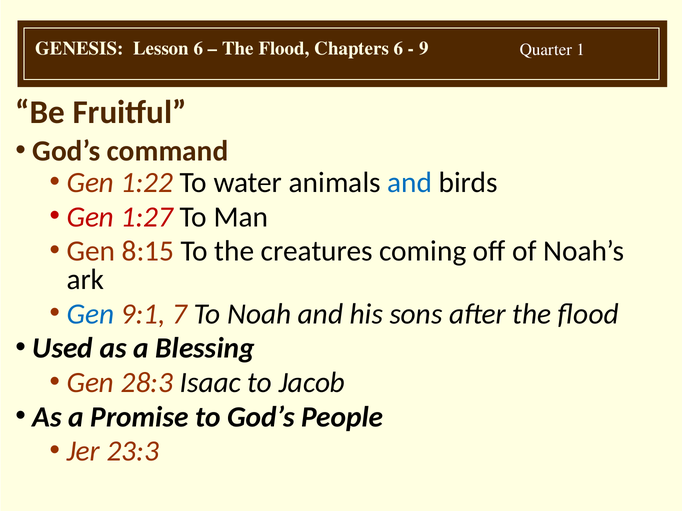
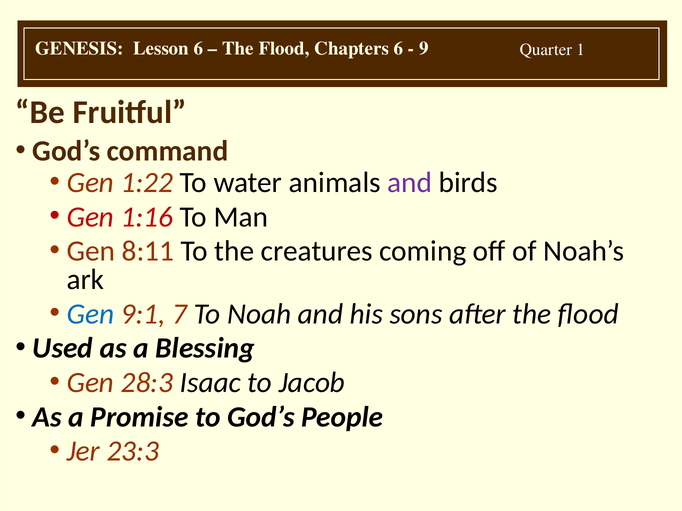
and colour: blue -> purple (410, 183)
1:27: 1:27 -> 1:16 (147, 217)
8:15: 8:15 -> 8:11 (148, 251)
